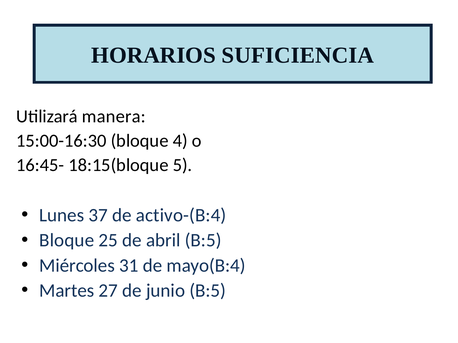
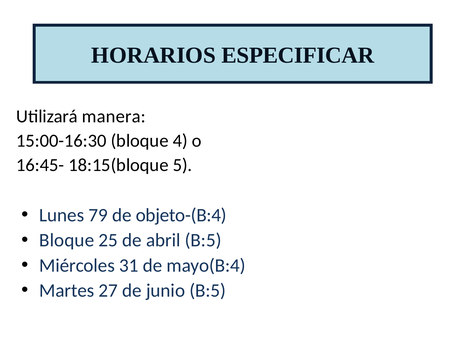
SUFICIENCIA: SUFICIENCIA -> ESPECIFICAR (298, 55)
37: 37 -> 79 (98, 215)
activo-(B:4: activo-(B:4 -> objeto-(B:4 (181, 215)
